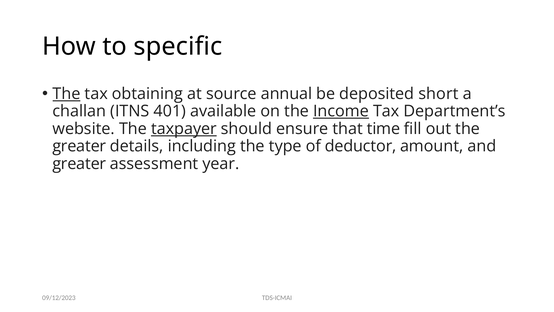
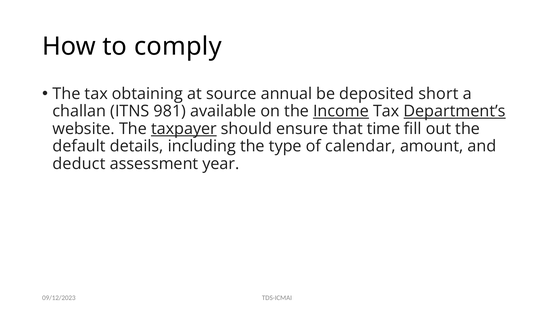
specific: specific -> comply (178, 47)
The underline: present -> none (67, 94)
401: 401 -> 981 (170, 111)
Department’s underline: none -> present (455, 111)
greater: greater -> default (79, 146)
deductor: deductor -> calendar (360, 146)
greater: greater -> deduct (79, 163)
